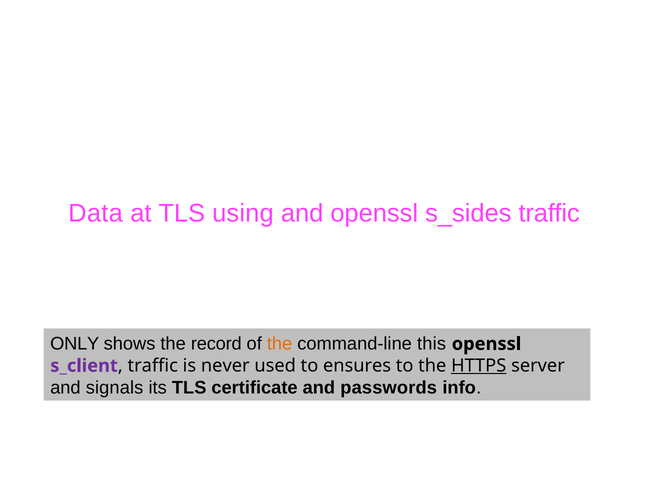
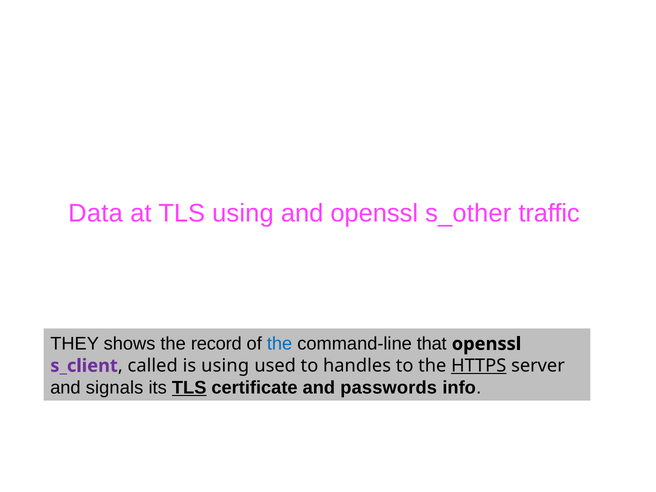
s_sides: s_sides -> s_other (468, 213)
ONLY: ONLY -> THEY (75, 344)
the colour: orange -> blue (280, 344)
this: this -> that (432, 344)
traffic: traffic -> called (153, 366)
is never: never -> using (225, 366)
ensures: ensures -> handles (357, 366)
TLS underline: none -> present (189, 388)
